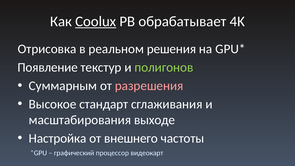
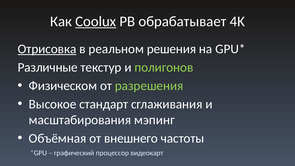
Отрисовка underline: none -> present (47, 49)
Появление: Появление -> Различные (48, 67)
Суммарным: Суммарным -> Физическом (63, 86)
разрешения colour: pink -> light green (149, 86)
выходе: выходе -> мэпинг (154, 120)
Настройка: Настройка -> Объёмная (58, 138)
